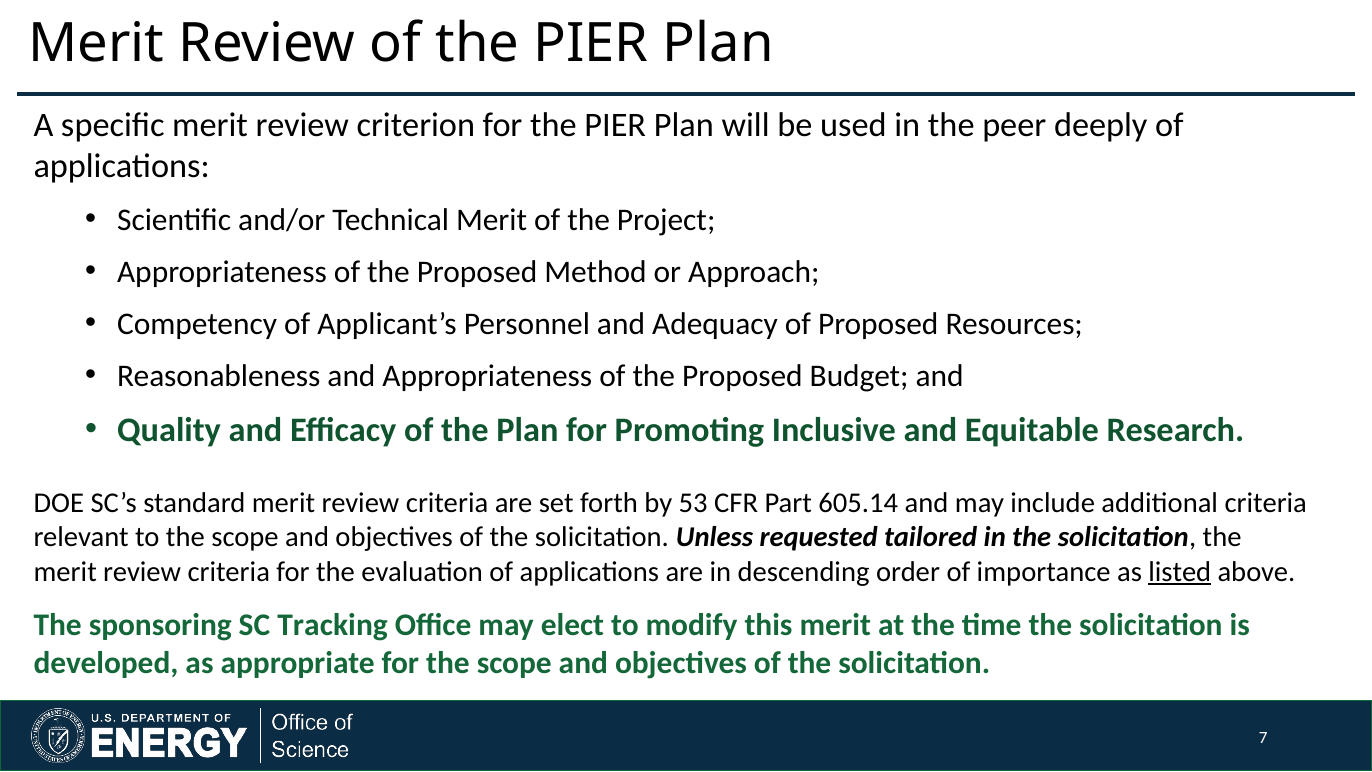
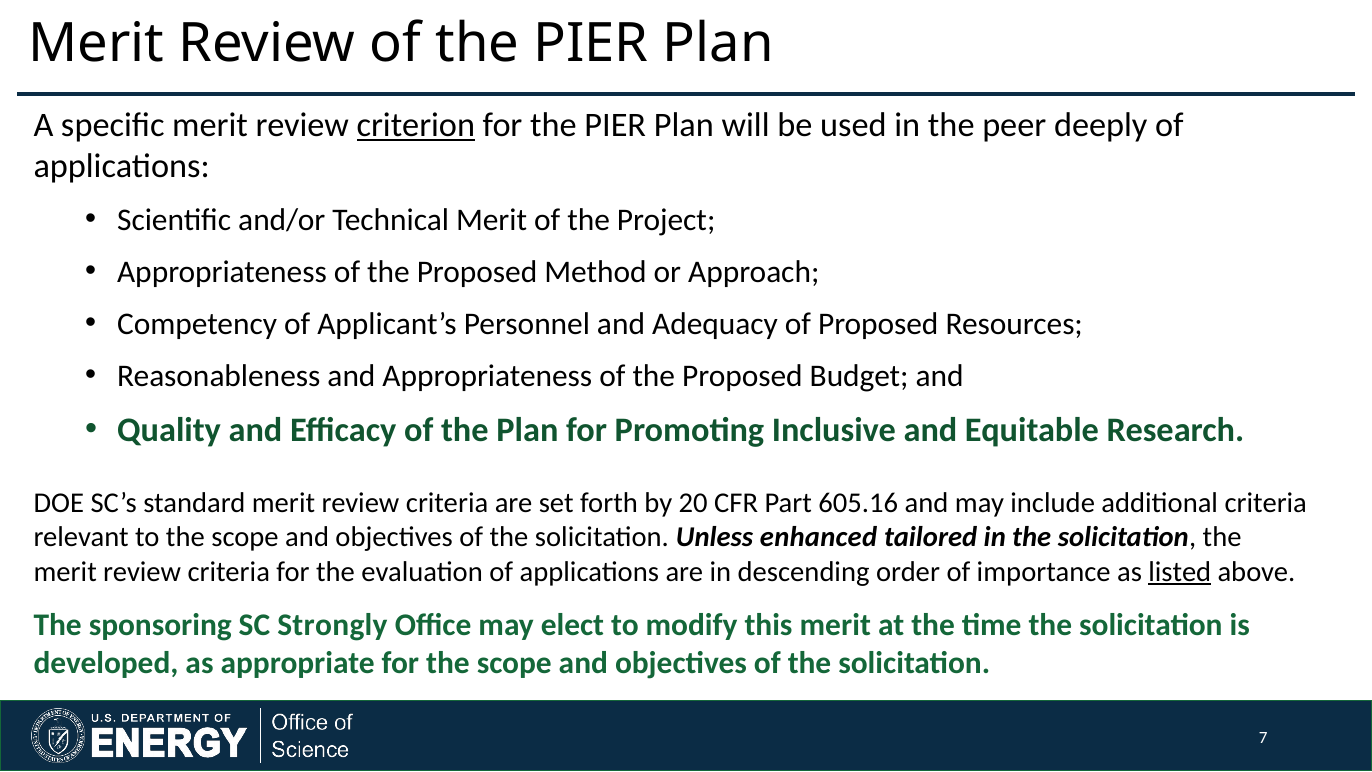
criterion underline: none -> present (416, 125)
53: 53 -> 20 (693, 503)
605.14: 605.14 -> 605.16 (858, 503)
requested: requested -> enhanced (819, 537)
Tracking: Tracking -> Strongly (332, 625)
